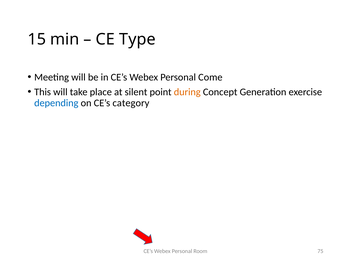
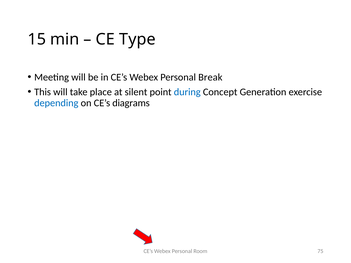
Come: Come -> Break (210, 77)
during colour: orange -> blue (187, 92)
category: category -> diagrams (131, 103)
